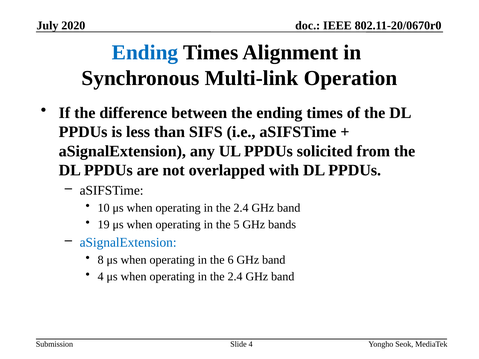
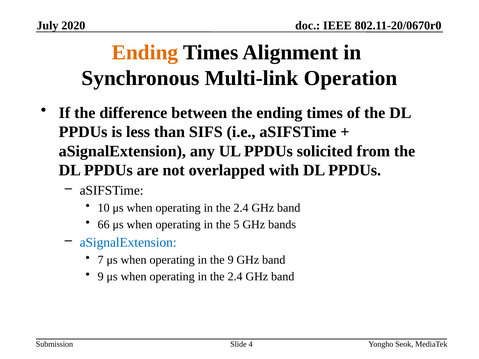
Ending colour: blue -> orange (145, 53)
19: 19 -> 66 (104, 225)
8: 8 -> 7 (101, 260)
the 6: 6 -> 9 (231, 260)
4: 4 -> 9 (101, 277)
